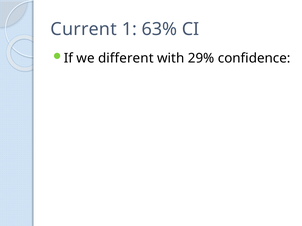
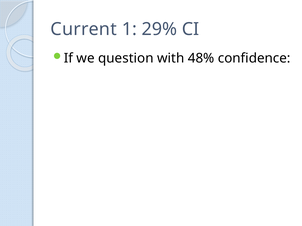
63%: 63% -> 29% (159, 29)
different: different -> question (126, 58)
29%: 29% -> 48% (201, 58)
